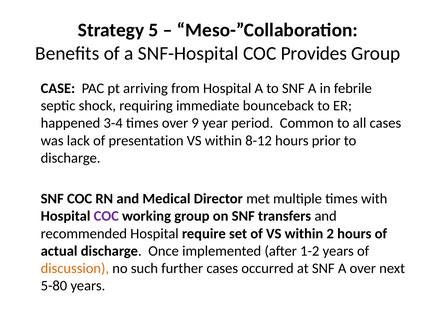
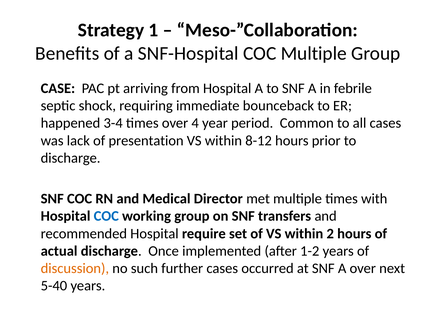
5: 5 -> 1 (154, 30)
COC Provides: Provides -> Multiple (314, 53)
9: 9 -> 4 (195, 123)
COC colour: purple -> blue (106, 216)
5-80: 5-80 -> 5-40 (54, 286)
